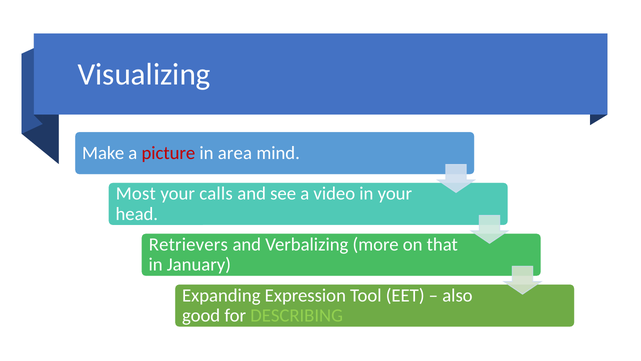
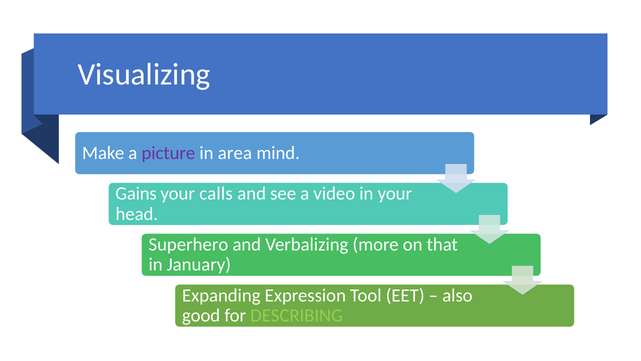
picture colour: red -> purple (168, 153)
Most: Most -> Gains (136, 193)
Retrievers: Retrievers -> Superhero (188, 244)
